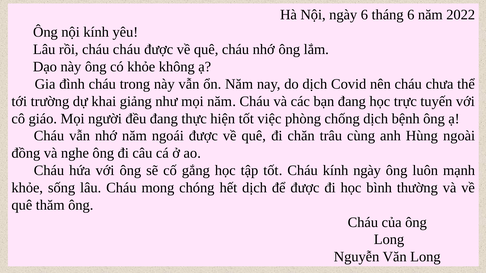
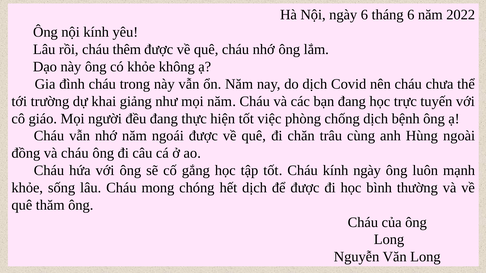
cháu cháu: cháu -> thêm (127, 50)
và nghe: nghe -> cháu (75, 153)
